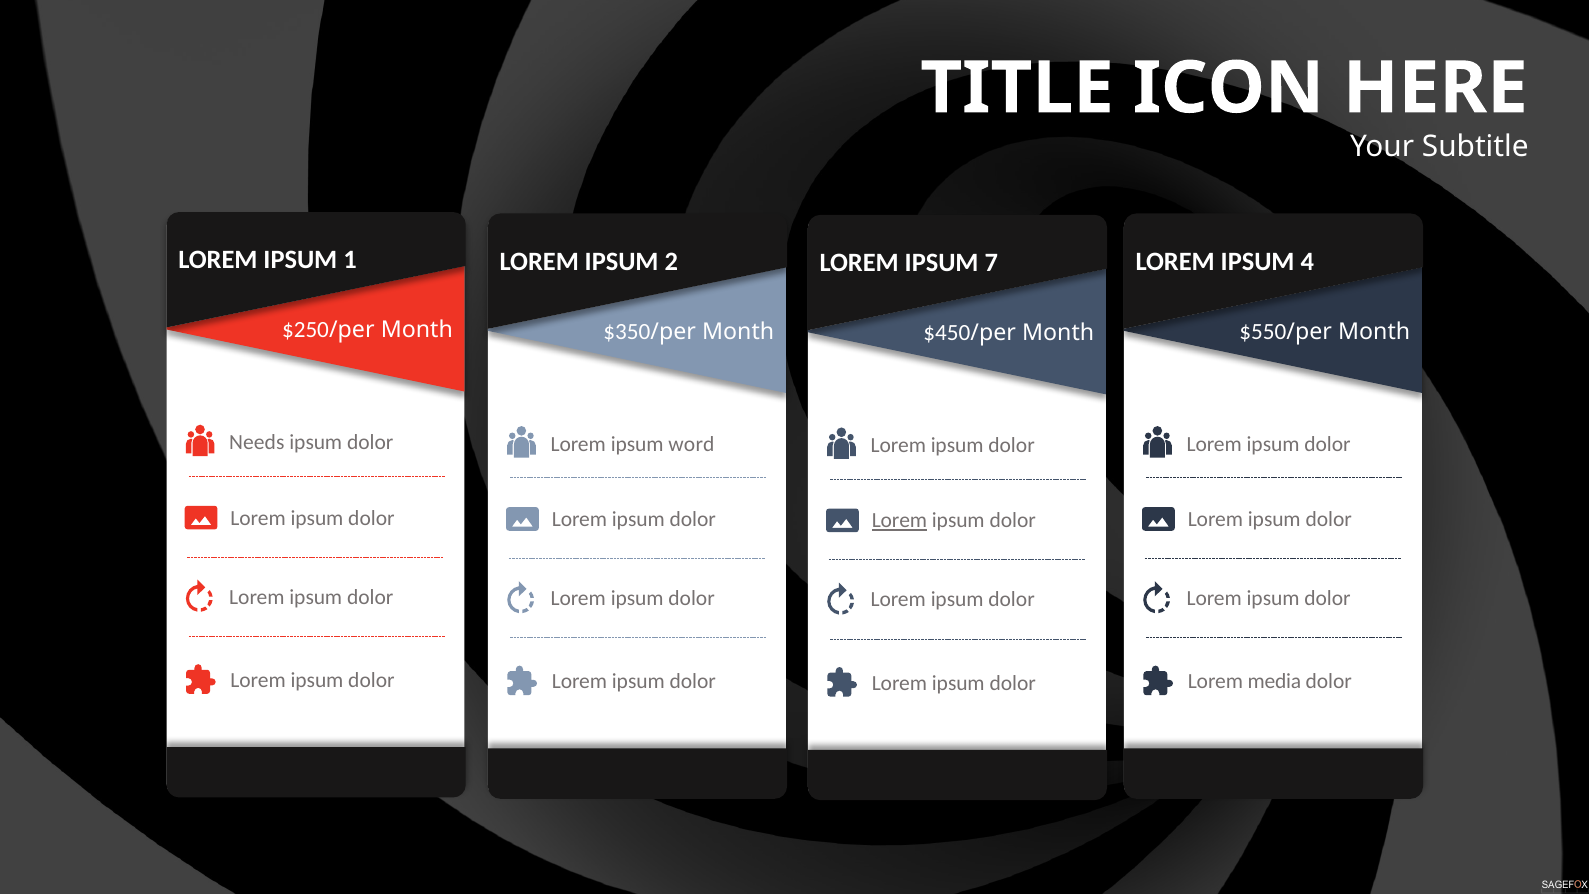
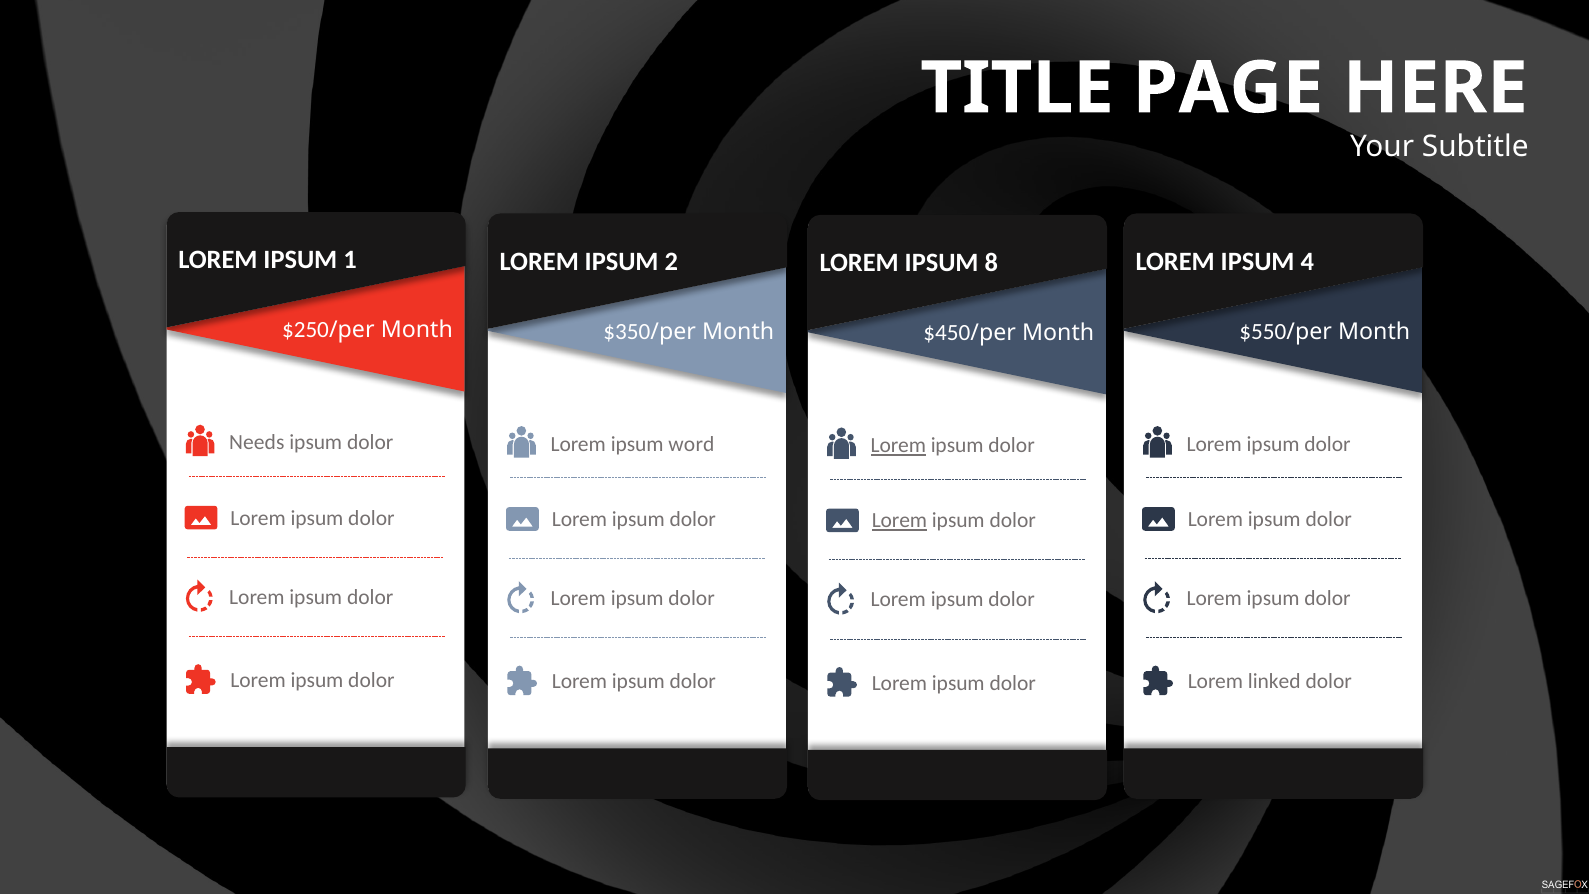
ICON: ICON -> PAGE (1228, 88)
7: 7 -> 8 (991, 263)
Lorem underline: none -> present (898, 446)
media: media -> linked (1274, 682)
